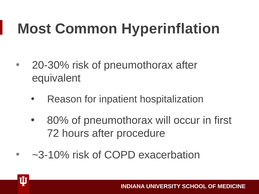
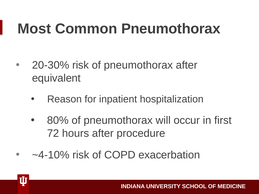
Common Hyperinflation: Hyperinflation -> Pneumothorax (171, 29)
~3-10%: ~3-10% -> ~4-10% (51, 155)
